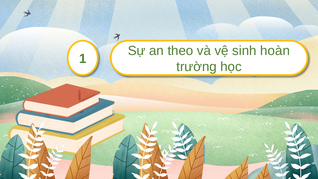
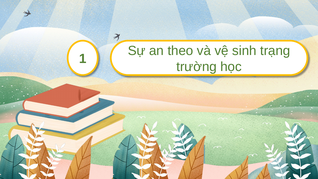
hoàn: hoàn -> trạng (275, 51)
